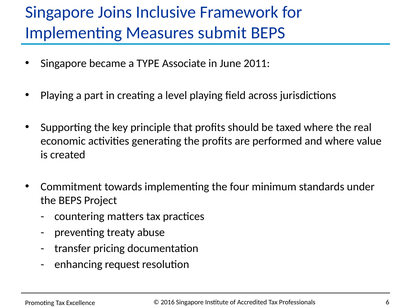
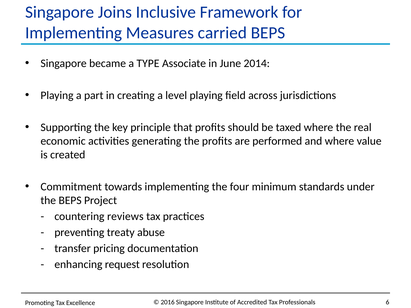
submit: submit -> carried (222, 33)
2011: 2011 -> 2014 (257, 63)
matters: matters -> reviews (125, 217)
